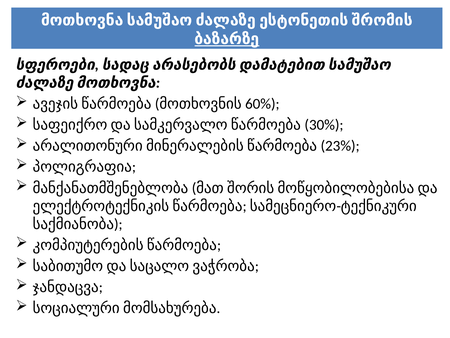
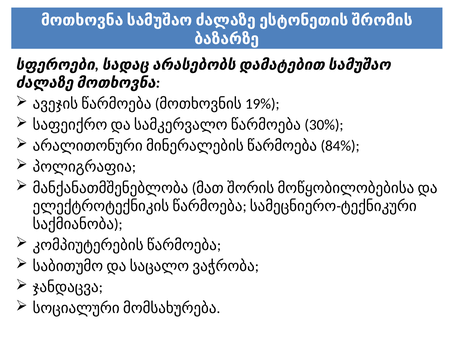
ბაზარზე underline: present -> none (227, 39)
60%: 60% -> 19% (262, 104)
23%: 23% -> 84% (340, 146)
